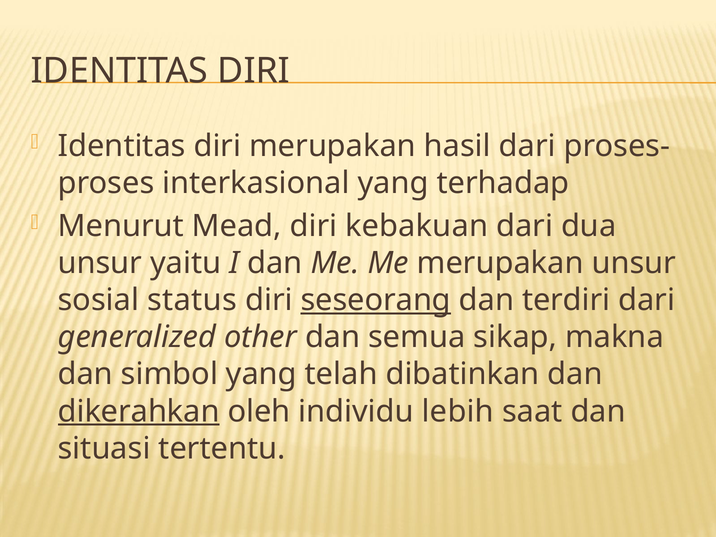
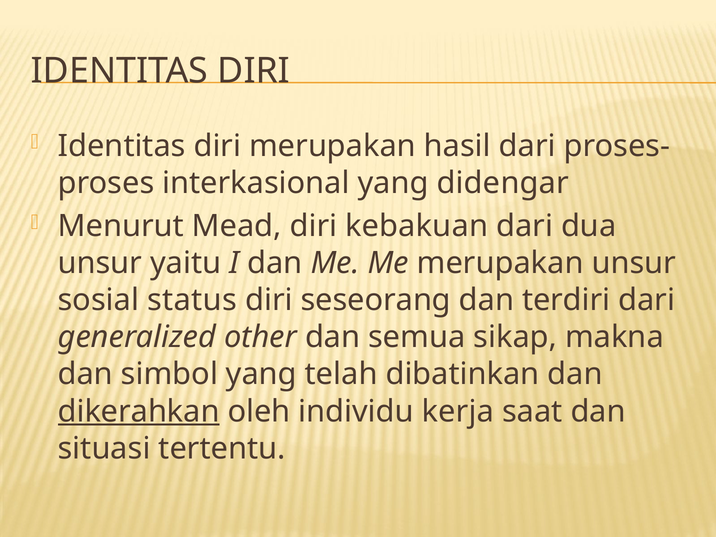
terhadap: terhadap -> didengar (503, 183)
seseorang underline: present -> none (376, 300)
lebih: lebih -> kerja (458, 411)
